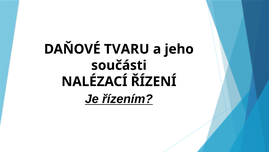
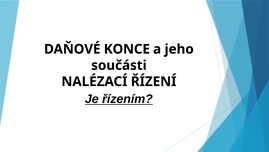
TVARU: TVARU -> KONCE (127, 49)
